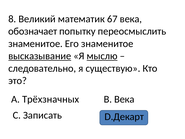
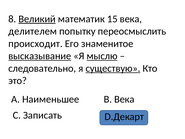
Великий underline: none -> present (37, 19)
67: 67 -> 15 (112, 19)
обозначает: обозначает -> делителем (33, 31)
знаменитое: знаменитое -> происходит (35, 44)
существую underline: none -> present (113, 68)
Трёхзначных: Трёхзначных -> Наименьшее (51, 99)
